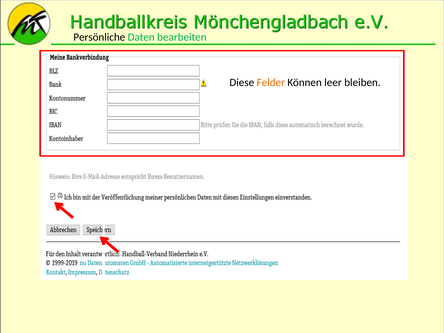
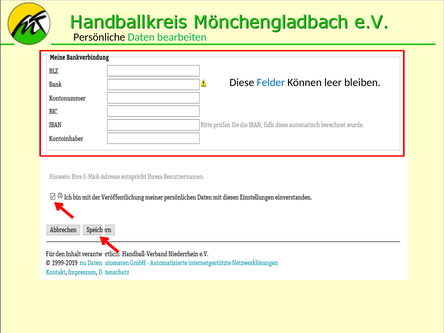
Felder colour: orange -> blue (271, 83)
